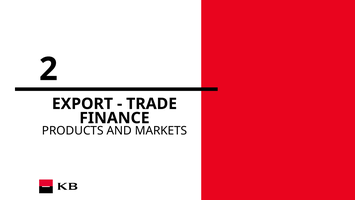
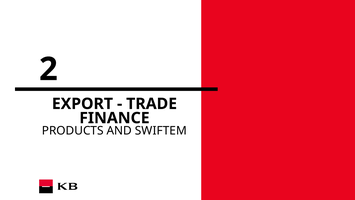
MARKETS: MARKETS -> SWIFTEM (161, 131)
